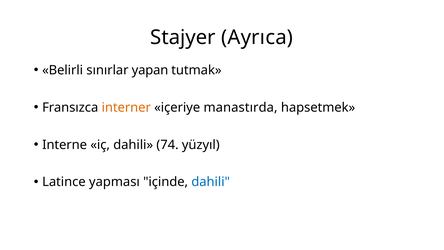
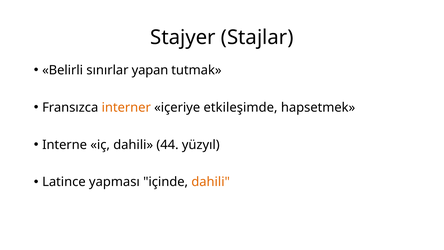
Ayrıca: Ayrıca -> Stajlar (257, 37)
manastırda: manastırda -> etkileşimde (241, 107)
74: 74 -> 44 (167, 145)
dahili colour: blue -> orange (211, 182)
